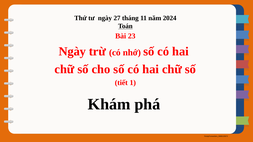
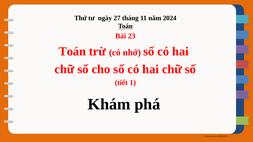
Ngày: Ngày -> Toán (72, 51)
